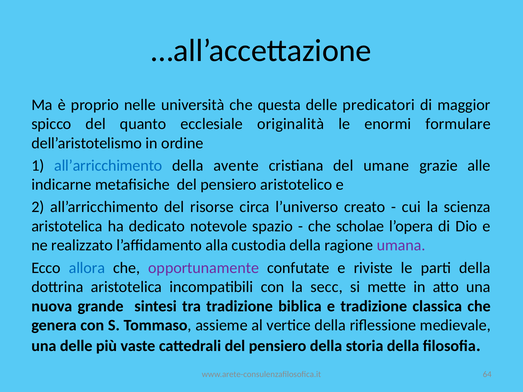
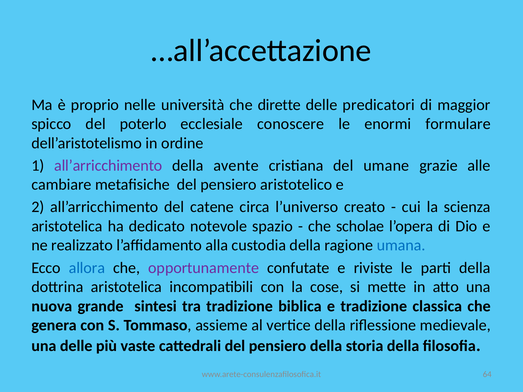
questa: questa -> dirette (279, 105)
quanto: quanto -> poterlo (143, 124)
originalità: originalità -> conoscere (291, 124)
all’arricchimento colour: blue -> purple (108, 166)
indicarne: indicarne -> cambiare (61, 185)
risorse: risorse -> catene (212, 207)
umana colour: purple -> blue (401, 245)
secc: secc -> cose (327, 287)
